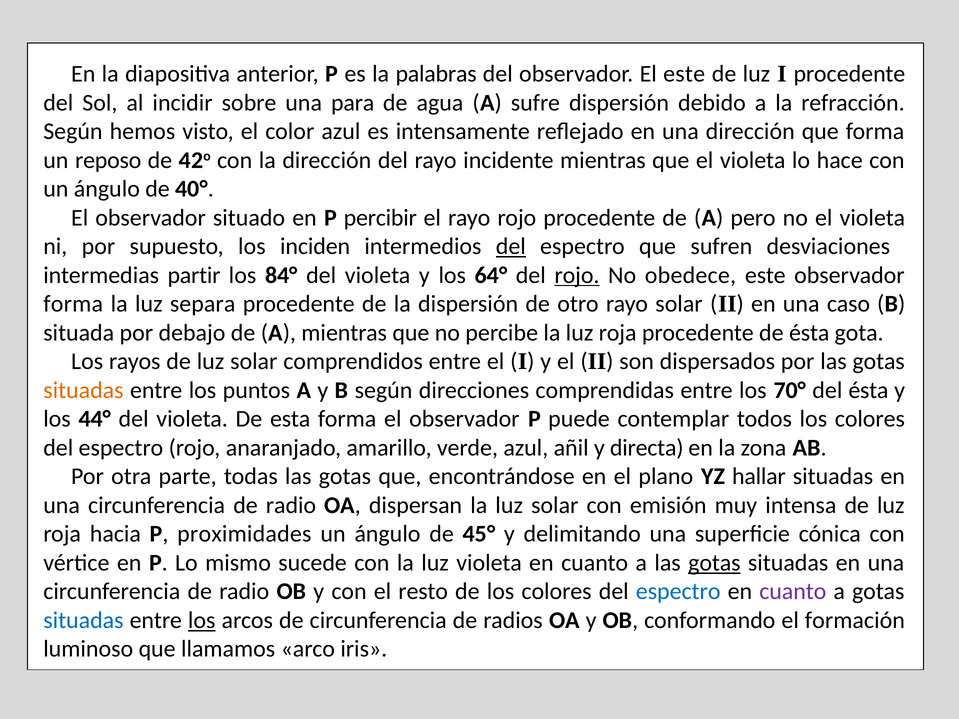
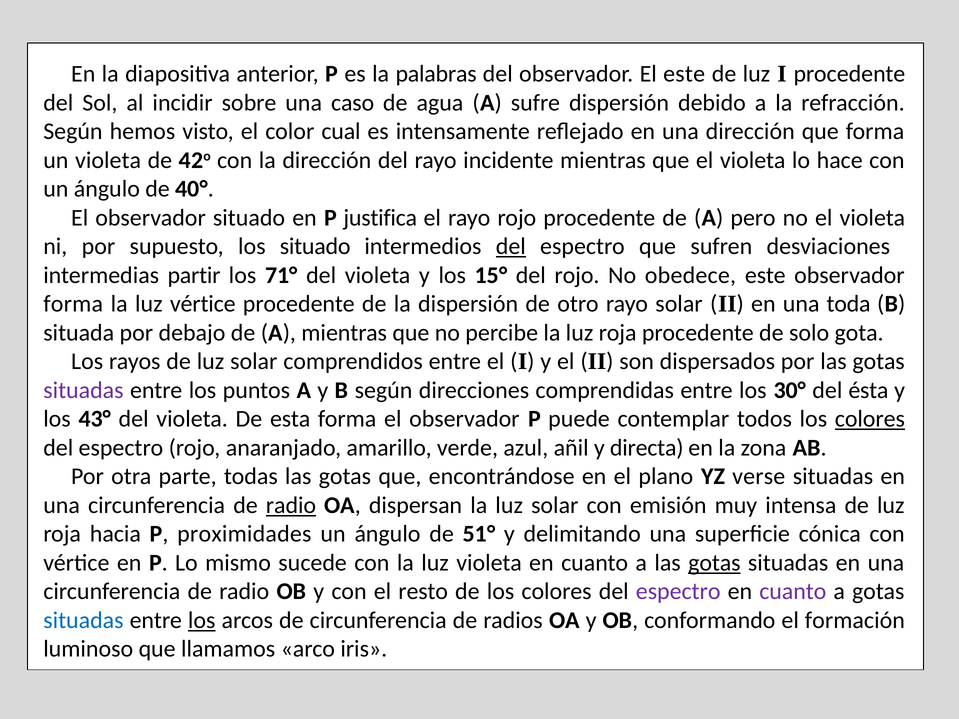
para: para -> caso (353, 103)
color azul: azul -> cual (341, 131)
un reposo: reposo -> violeta (108, 160)
percibir: percibir -> justifica (380, 218)
los inciden: inciden -> situado (315, 247)
84°: 84° -> 71° (281, 275)
64°: 64° -> 15° (491, 275)
rojo underline: present -> none (577, 275)
luz separa: separa -> vértice (203, 304)
caso: caso -> toda (849, 304)
de ésta: ésta -> solo (809, 333)
situadas colour: orange -> purple (83, 390)
70°: 70° -> 30° (790, 390)
44°: 44° -> 43° (95, 419)
colores underline: none -> present (870, 419)
hallar: hallar -> verse (759, 477)
radio underline: none -> present (291, 505)
45°: 45° -> 51° (479, 534)
espectro colour: blue -> purple (678, 592)
